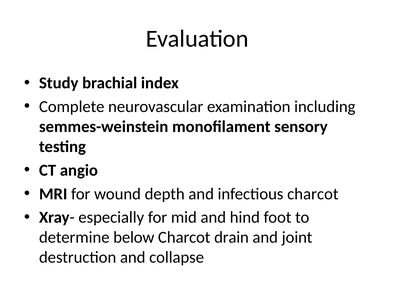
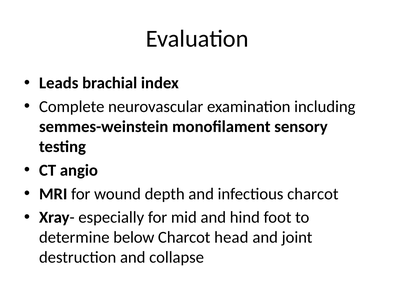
Study: Study -> Leads (59, 83)
drain: drain -> head (231, 237)
